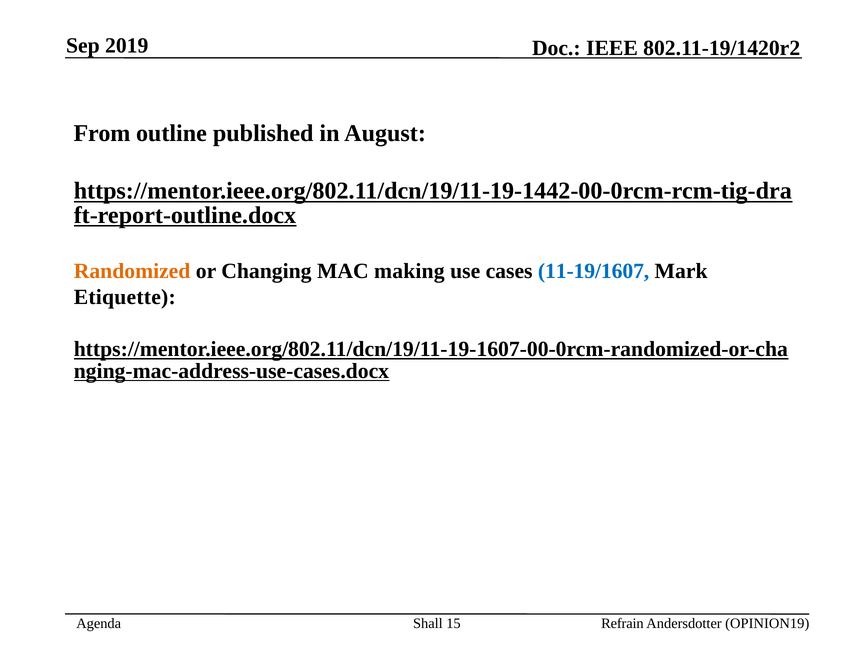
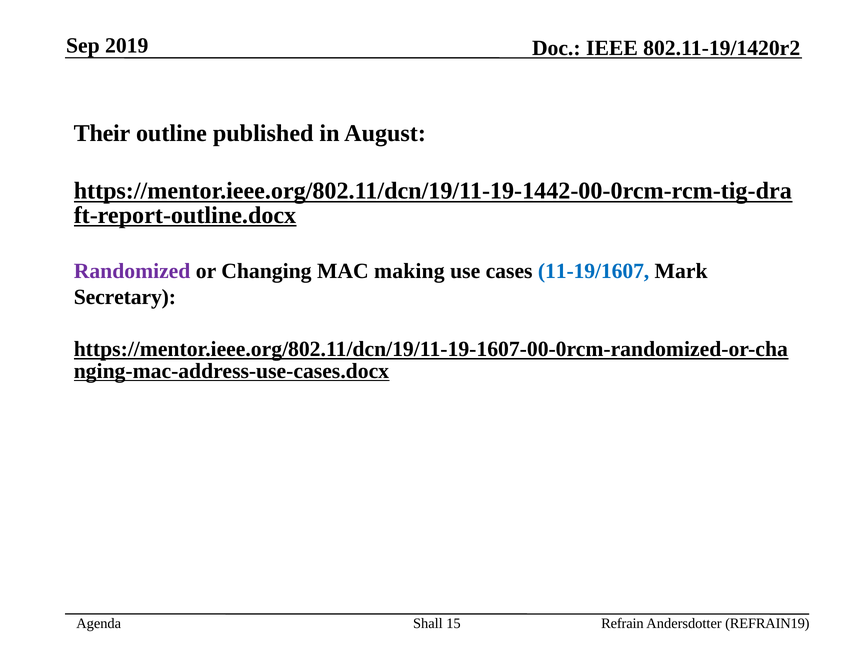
From: From -> Their (102, 133)
Randomized colour: orange -> purple (132, 271)
Etiquette: Etiquette -> Secretary (125, 297)
OPINION19: OPINION19 -> REFRAIN19 (767, 624)
